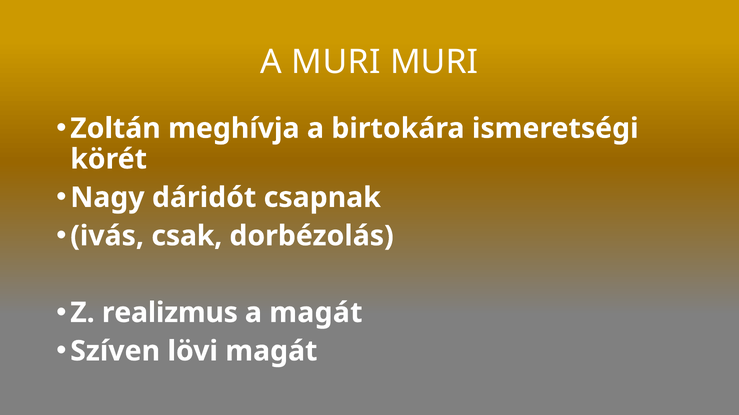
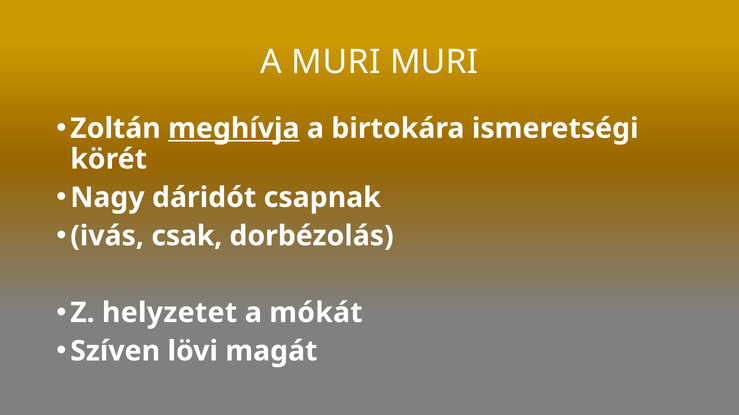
meghívja underline: none -> present (234, 129)
realizmus: realizmus -> helyzetet (170, 313)
a magát: magát -> mókát (316, 313)
